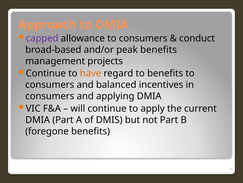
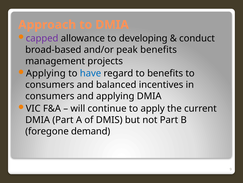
allowance to consumers: consumers -> developing (143, 38)
Continue: Continue -> Applying (46, 73)
have colour: orange -> blue (91, 73)
foregone benefits: benefits -> demand (91, 131)
